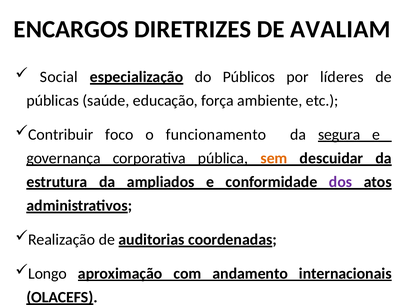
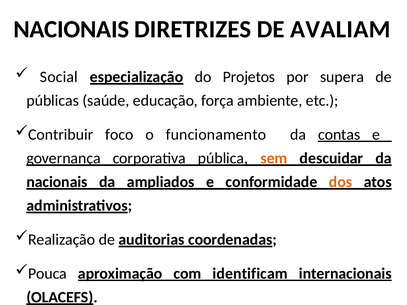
ENCARGOS: ENCARGOS -> NACIONAIS (71, 29)
Públicos: Públicos -> Projetos (249, 77)
líderes: líderes -> supera (342, 77)
segura: segura -> contas (339, 135)
estrutura: estrutura -> nacionais (57, 182)
dos colour: purple -> orange (341, 182)
Longo: Longo -> Pouca (48, 274)
andamento: andamento -> identificam (250, 274)
